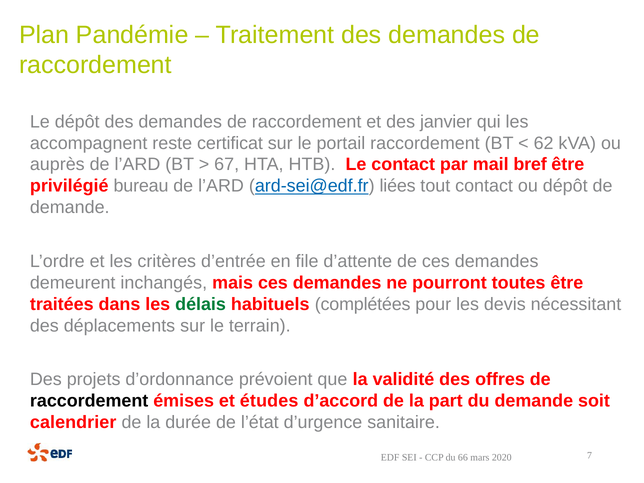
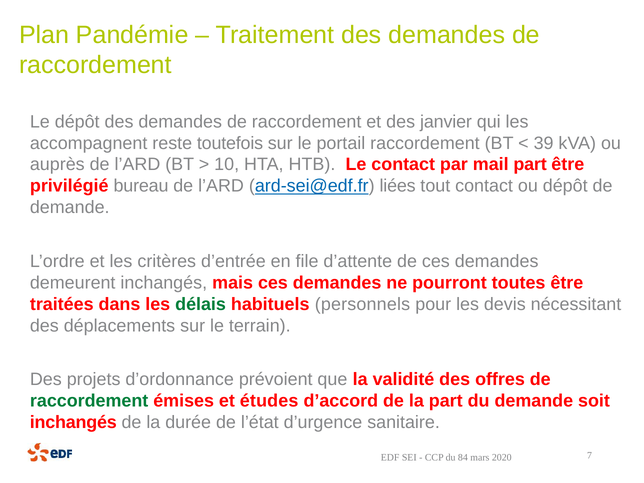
certificat: certificat -> toutefois (230, 143)
62: 62 -> 39 (544, 143)
67: 67 -> 10 (227, 165)
mail bref: bref -> part (530, 165)
complétées: complétées -> personnels (362, 304)
raccordement colour: black -> green (89, 401)
calendrier: calendrier -> inchangés (73, 422)
66: 66 -> 84 (463, 457)
